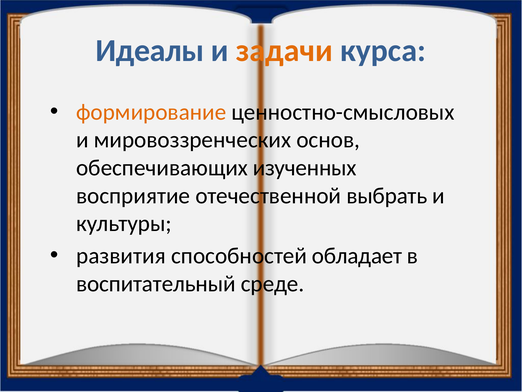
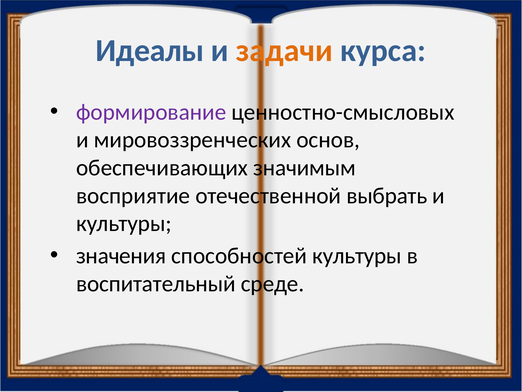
формирование colour: orange -> purple (151, 112)
изученных: изученных -> значимым (305, 168)
развития: развития -> значения (121, 256)
способностей обладает: обладает -> культуры (357, 256)
